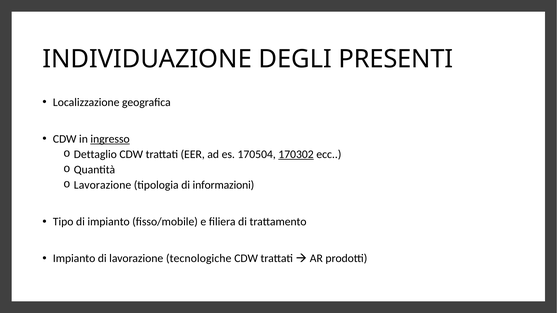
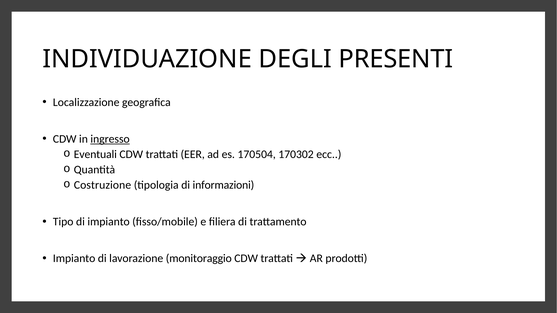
Dettaglio: Dettaglio -> Eventuali (95, 154)
170302 underline: present -> none (296, 154)
Lavorazione: Lavorazione -> Costruzione (102, 185)
tecnologiche: tecnologiche -> monitoraggio (199, 259)
